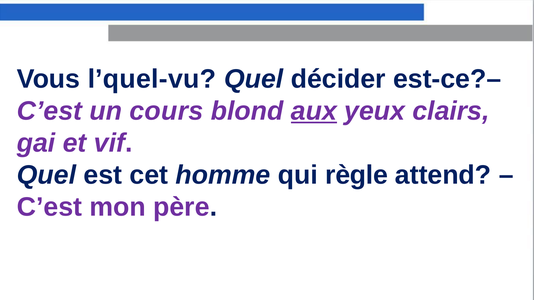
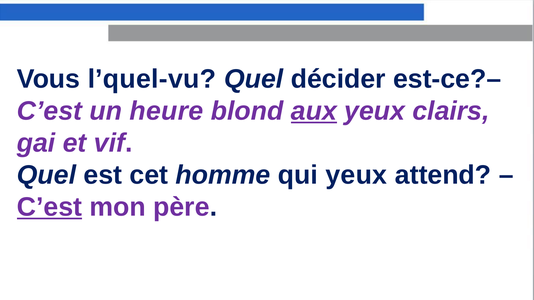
cours: cours -> heure (166, 111)
qui règle: règle -> yeux (356, 175)
C’est underline: none -> present (49, 207)
